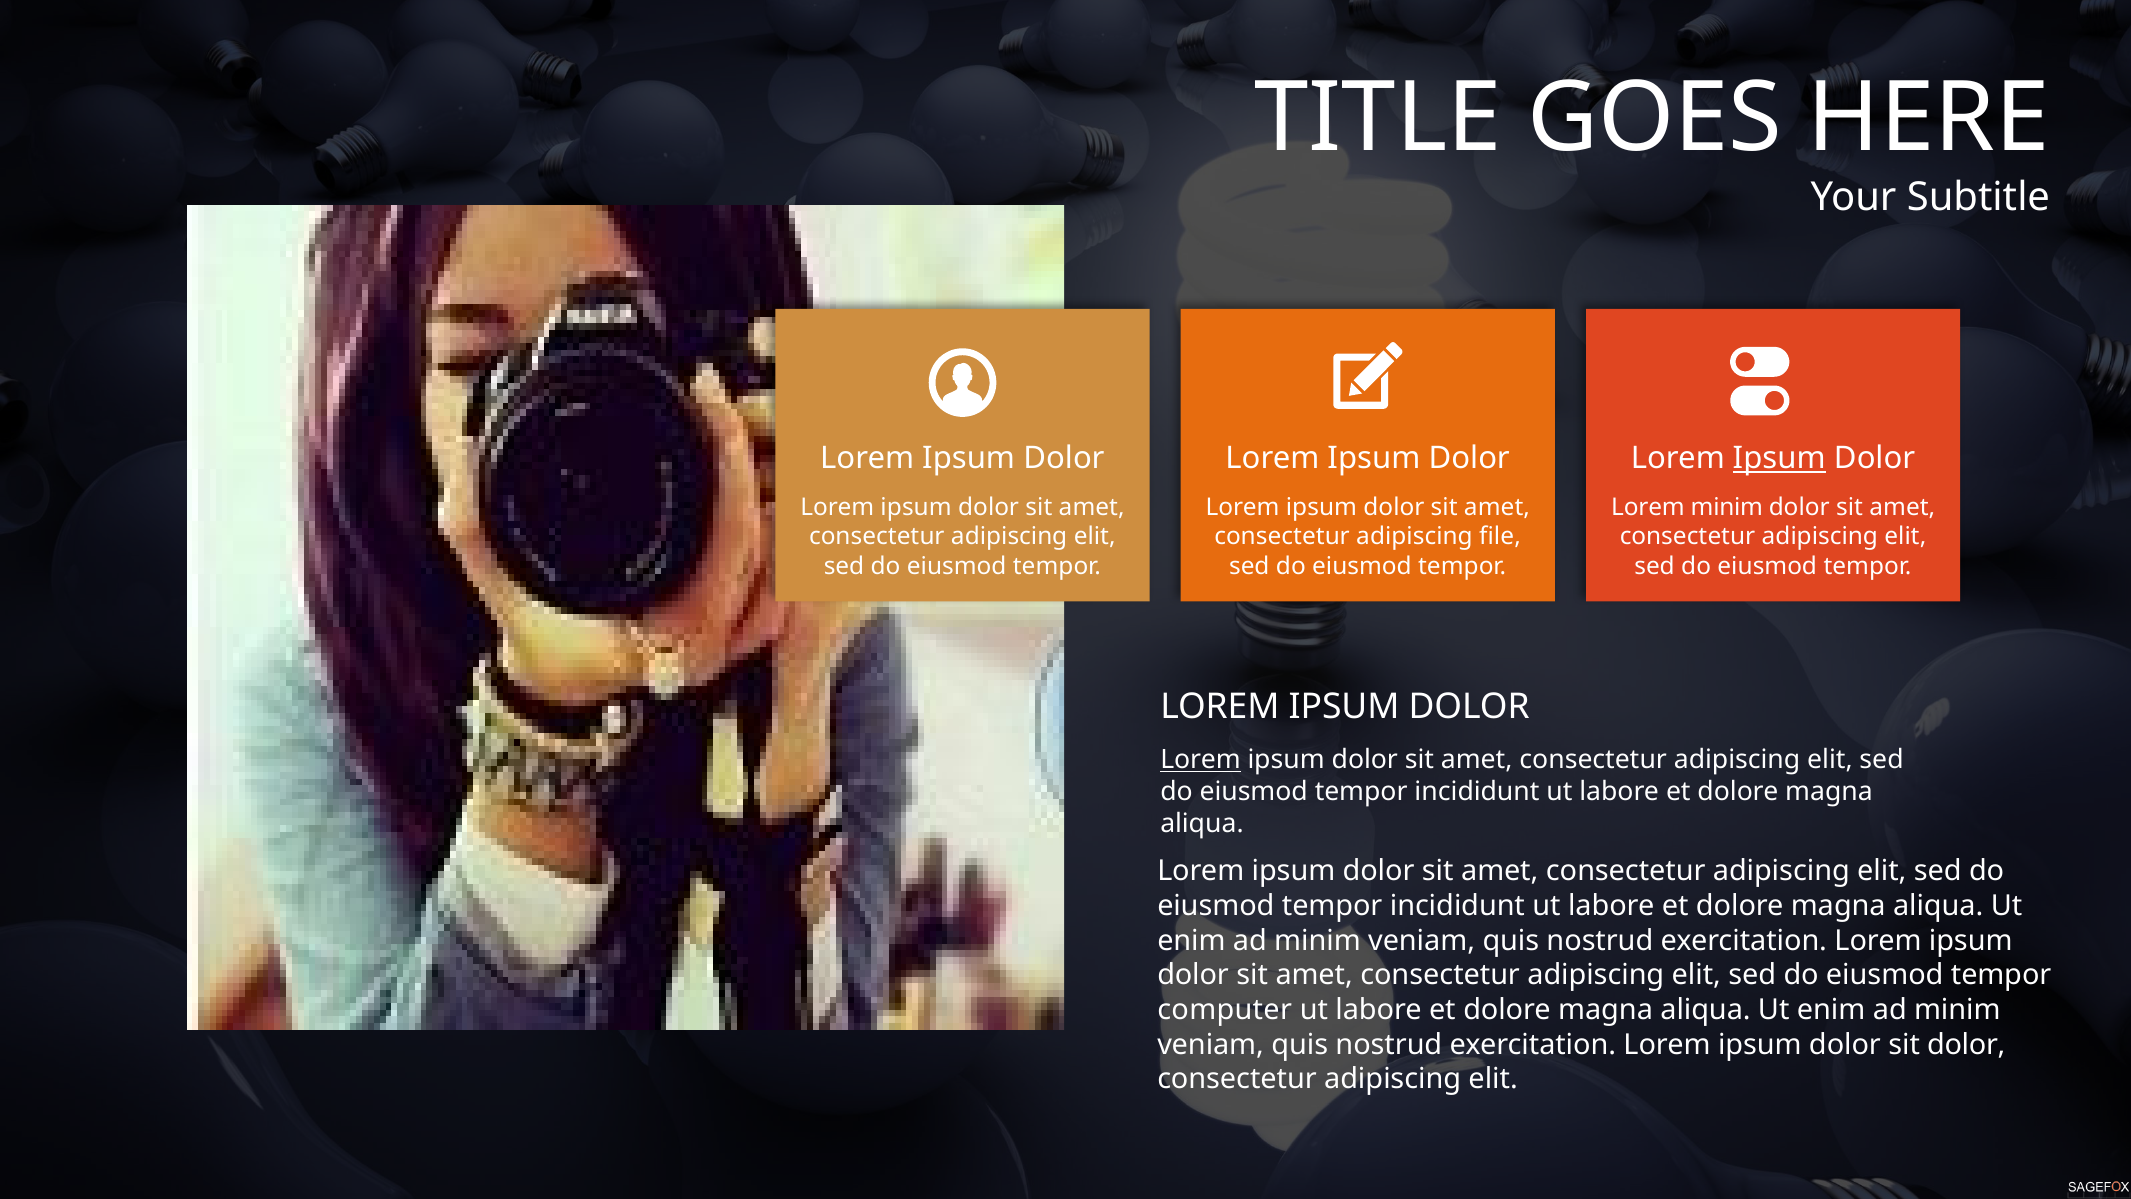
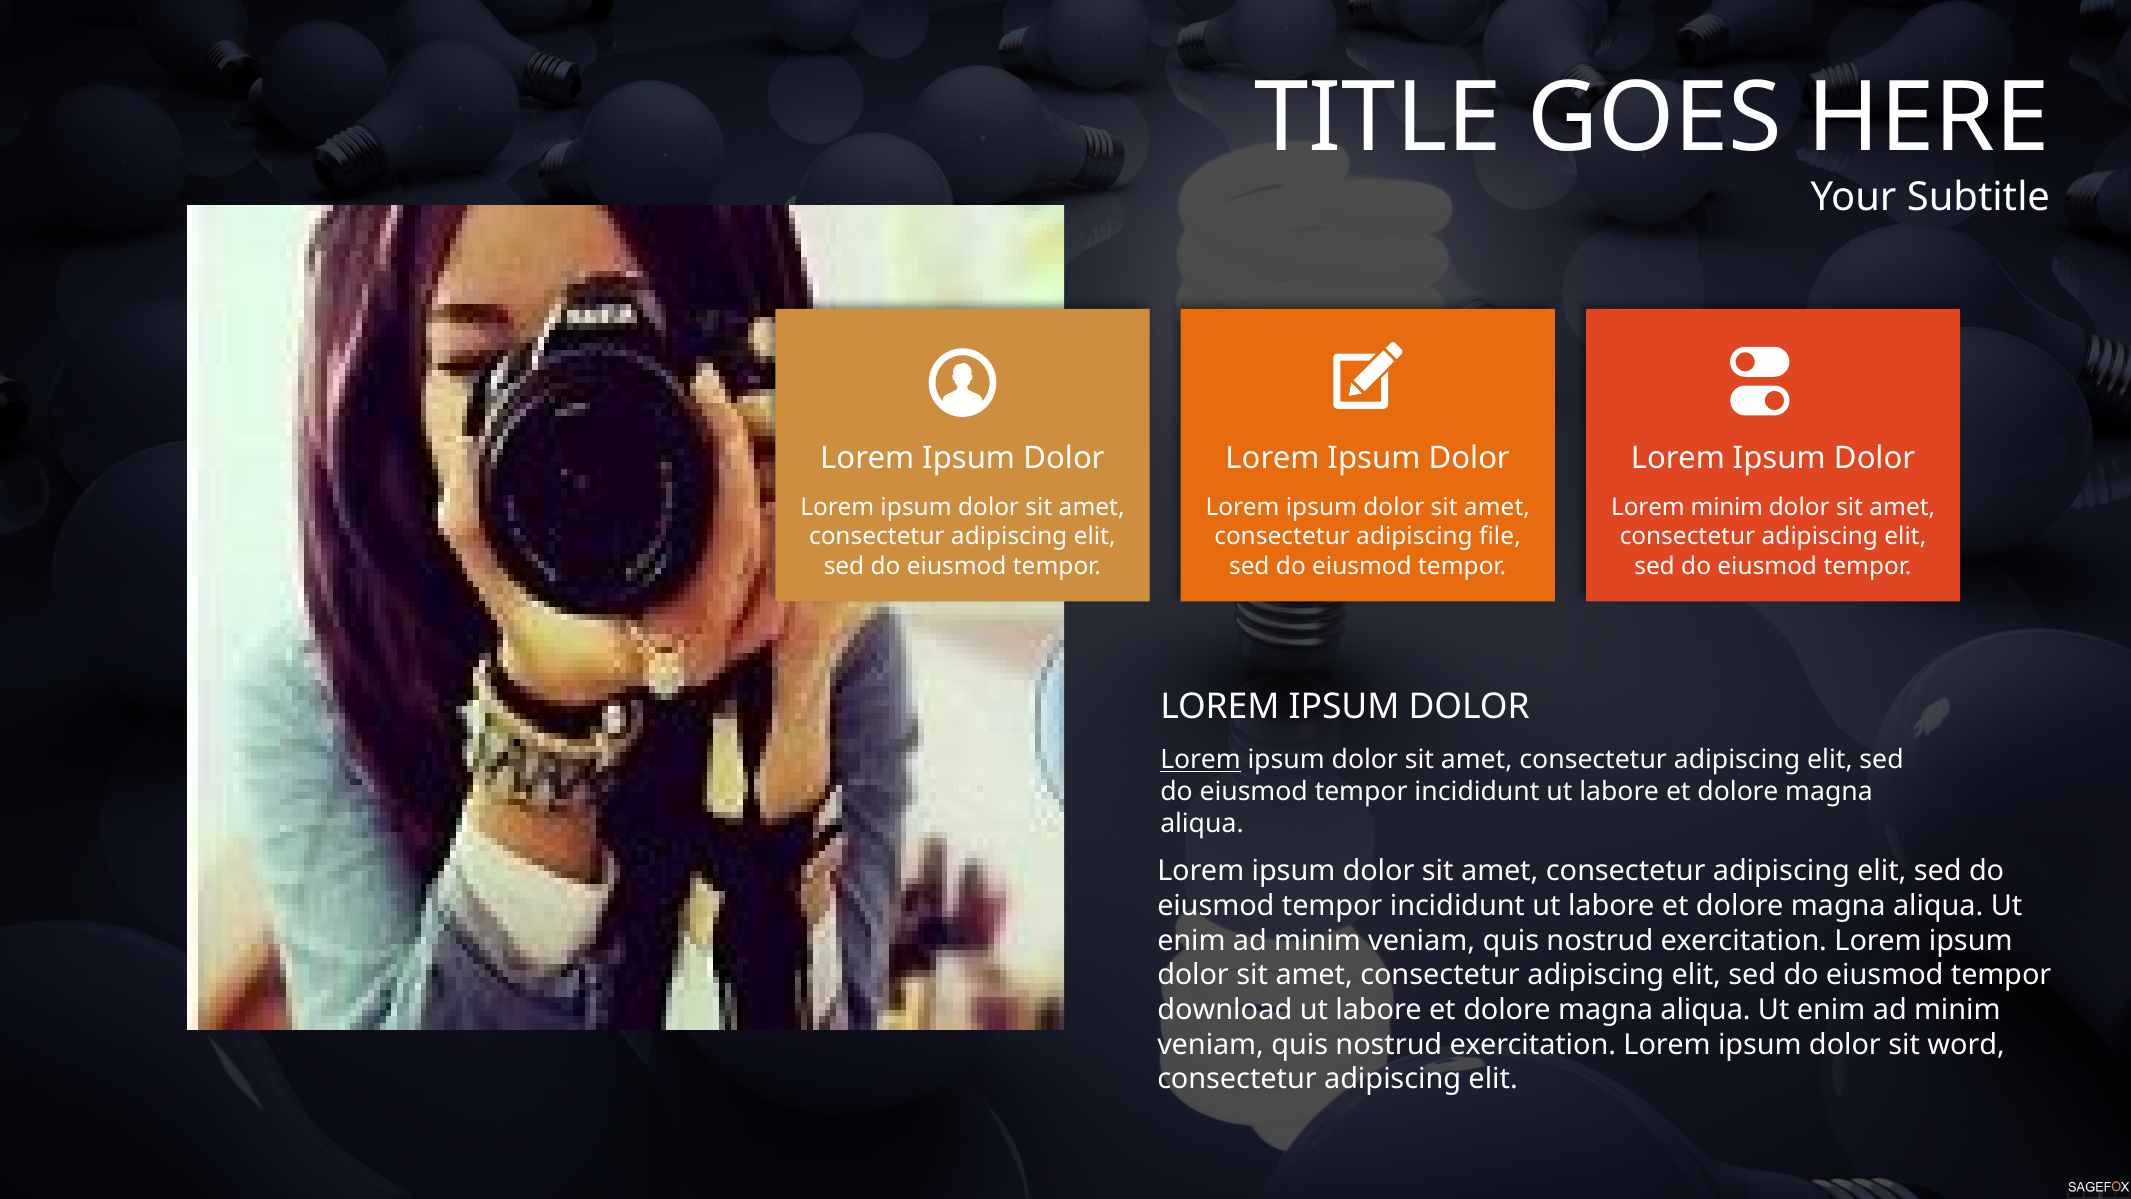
Ipsum underline: present -> none (1779, 459)
computer: computer -> download (1225, 1010)
sit dolor: dolor -> word (1966, 1044)
